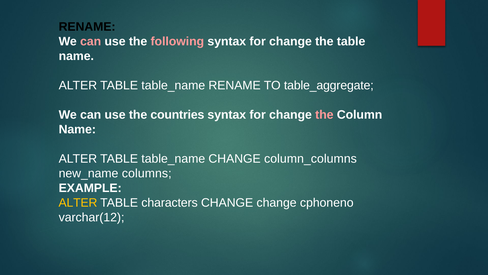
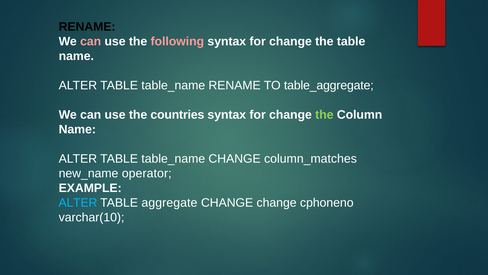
the colour: pink -> light green (324, 114)
column_columns: column_columns -> column_matches (310, 158)
columns: columns -> operator (147, 173)
ALTER colour: yellow -> light blue (78, 202)
characters: characters -> aggregate (169, 202)
varchar(12: varchar(12 -> varchar(10 (92, 217)
